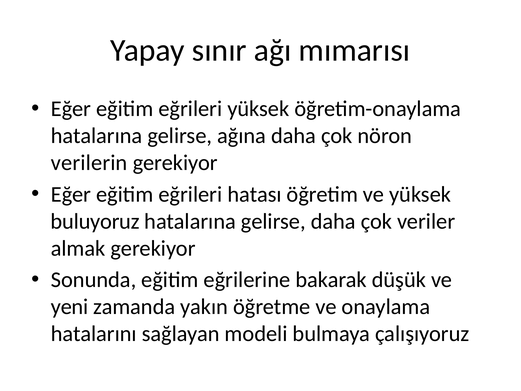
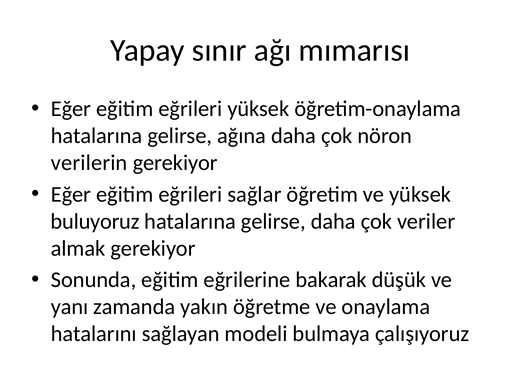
hatası: hatası -> sağlar (254, 194)
yeni: yeni -> yanı (70, 307)
